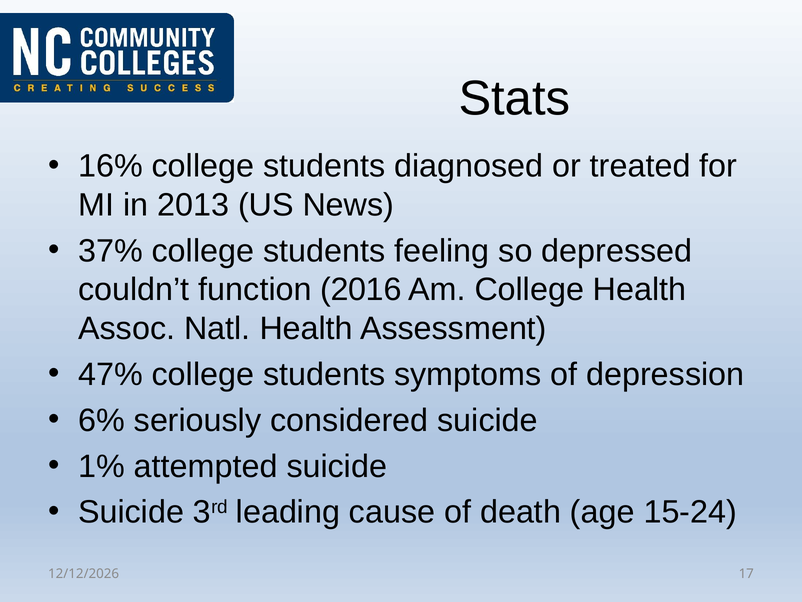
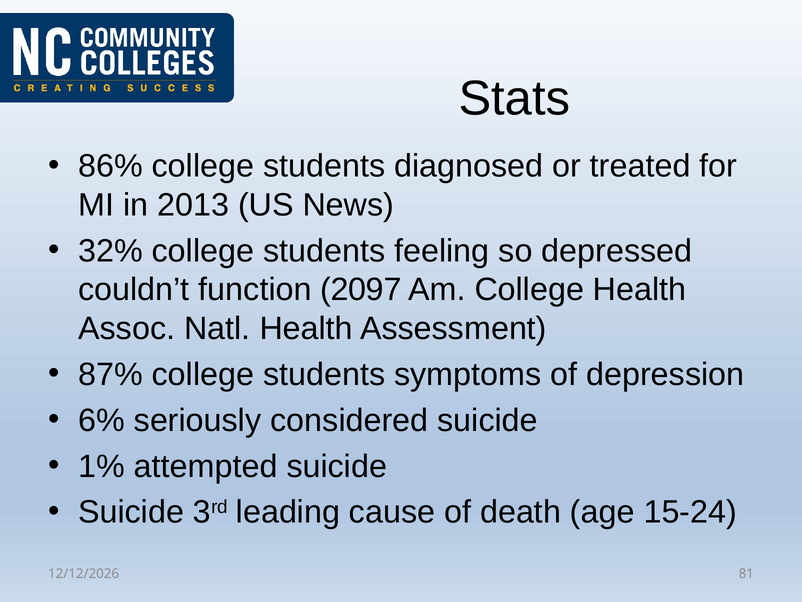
16%: 16% -> 86% (111, 166)
37%: 37% -> 32% (111, 251)
2016: 2016 -> 2097 (361, 289)
47%: 47% -> 87% (111, 374)
17: 17 -> 81 (746, 573)
